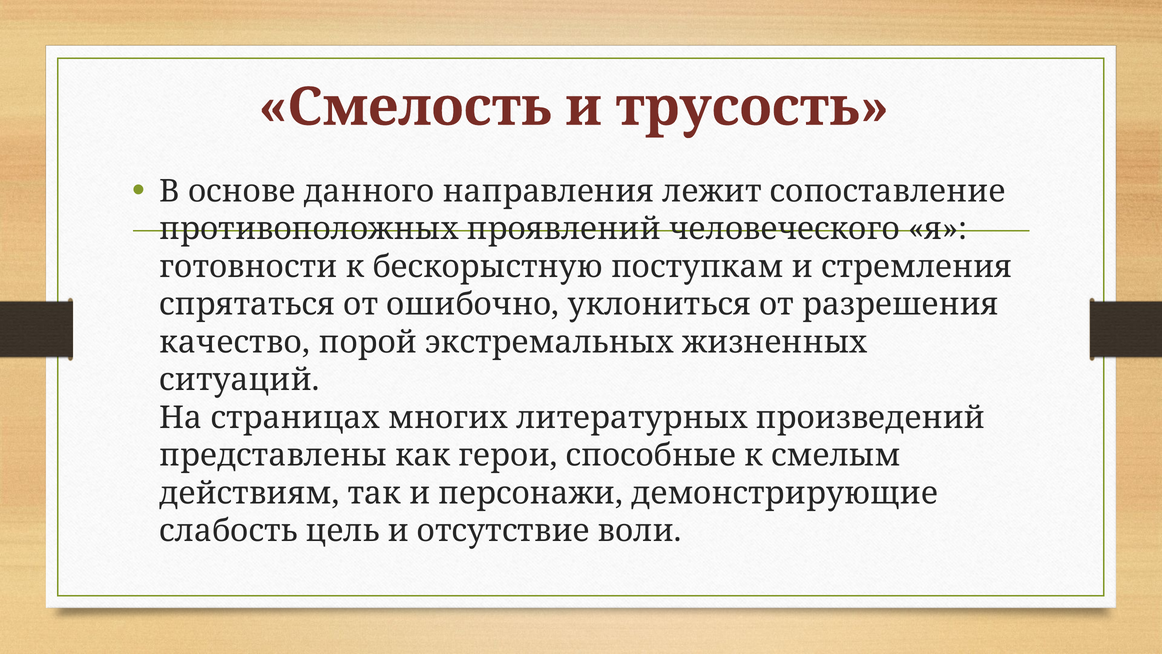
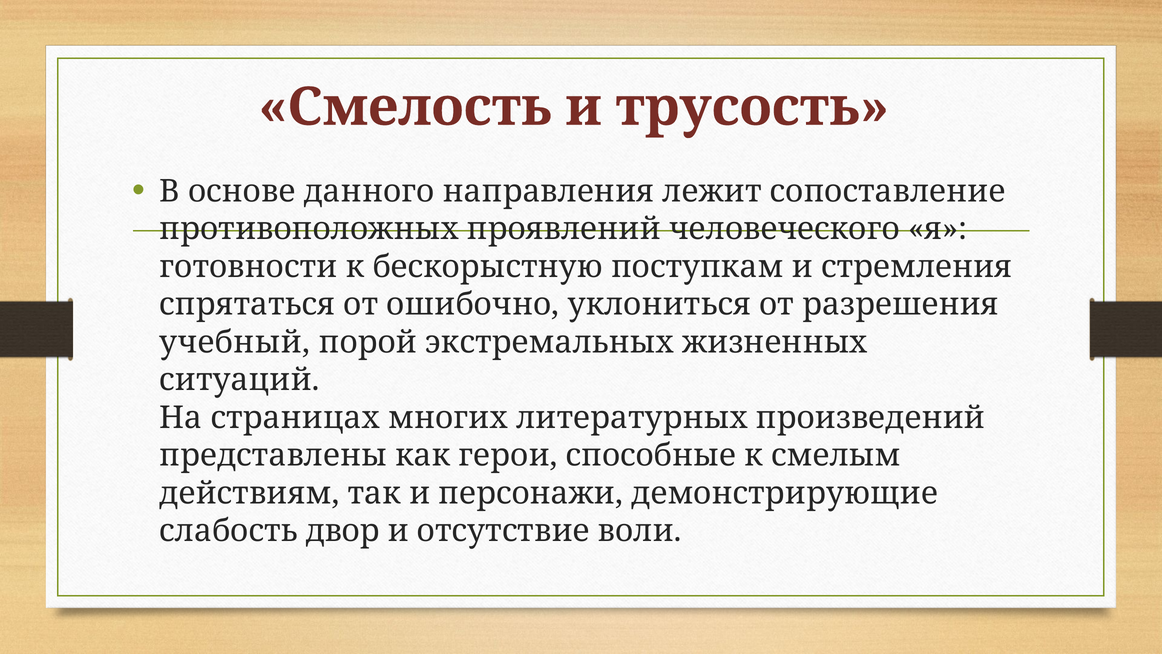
качество: качество -> учебный (235, 342)
цель: цель -> двор (343, 531)
